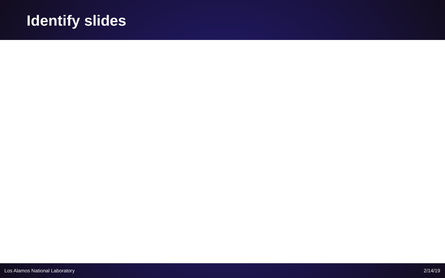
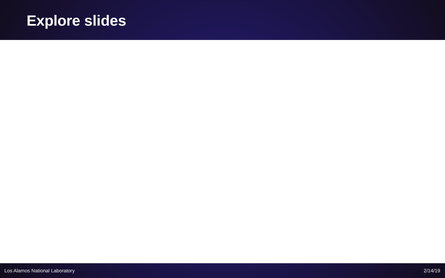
Identify: Identify -> Explore (53, 21)
